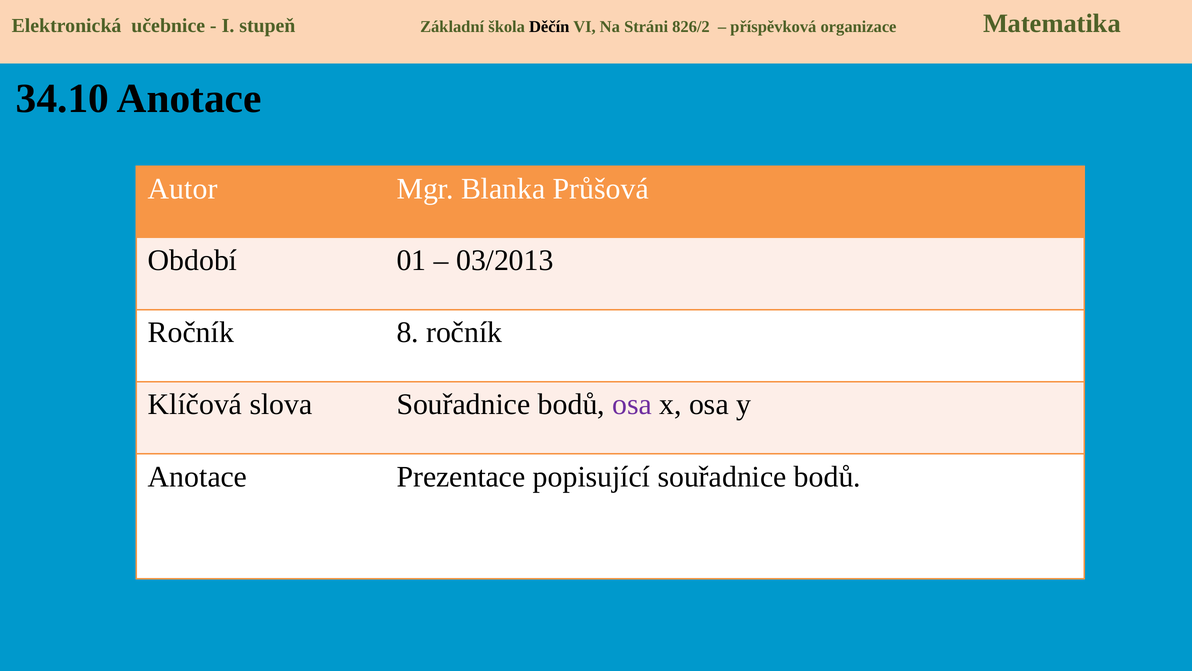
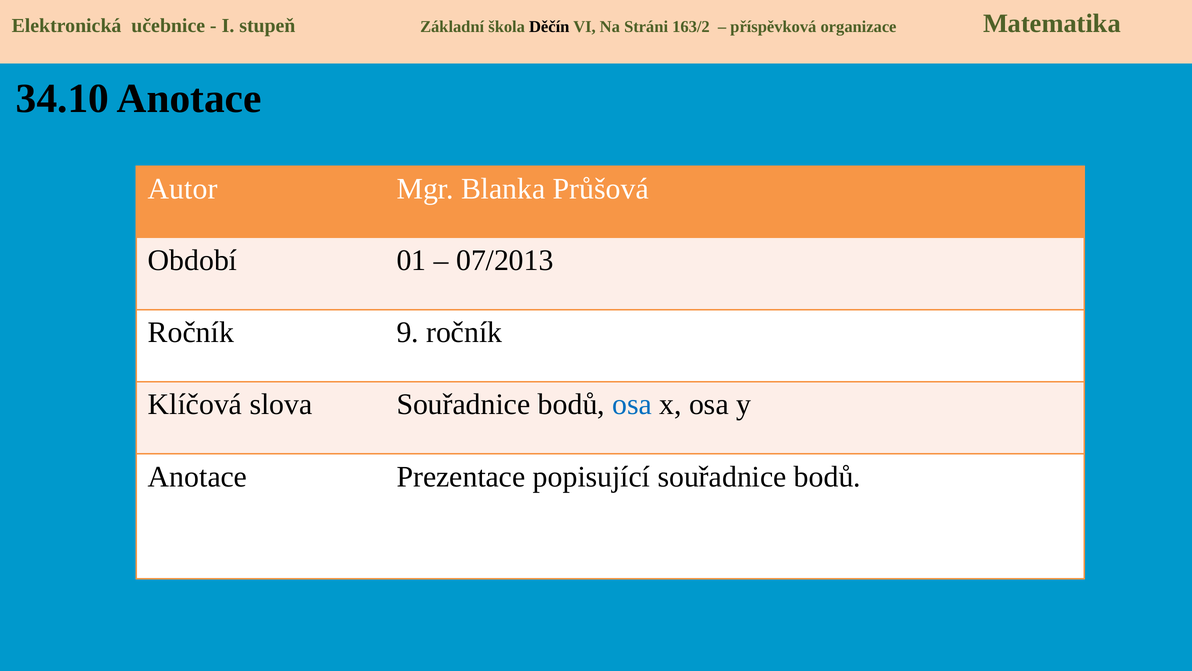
826/2: 826/2 -> 163/2 (691, 27)
03/2013: 03/2013 -> 07/2013 (505, 260)
8: 8 -> 9 (408, 332)
osa colour: purple -> blue (632, 404)
